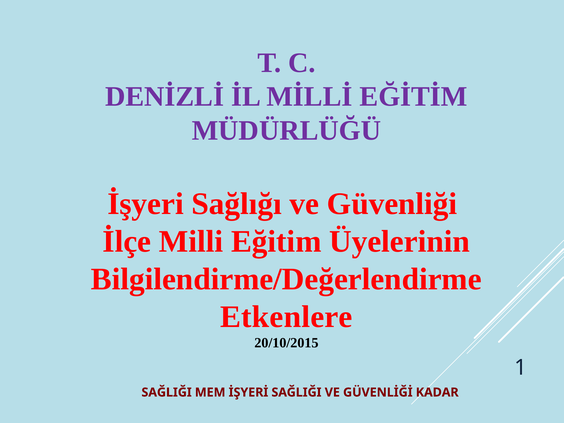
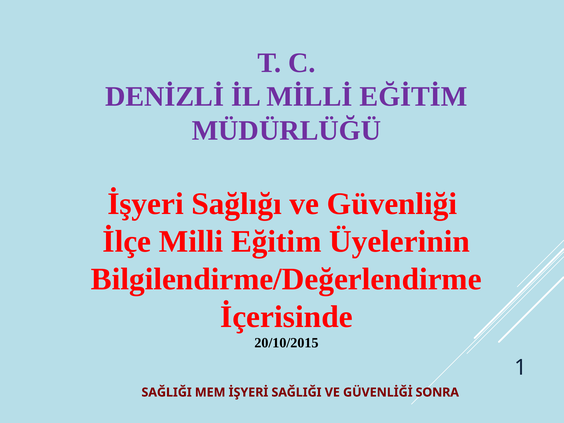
Etkenlere: Etkenlere -> İçerisinde (286, 317)
KADAR: KADAR -> SONRA (437, 392)
